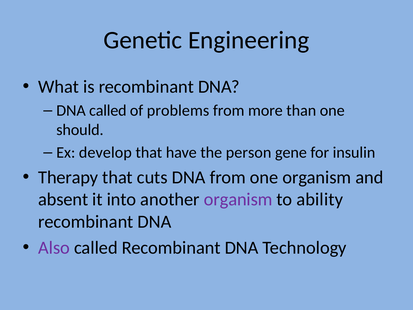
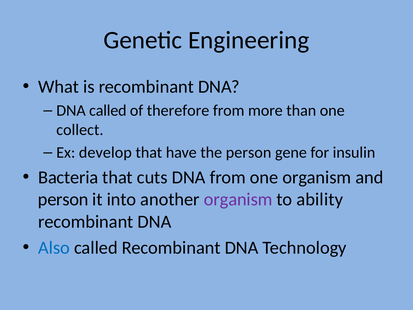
problems: problems -> therefore (178, 111)
should: should -> collect (80, 130)
Therapy: Therapy -> Bacteria (68, 177)
absent: absent -> person (63, 199)
Also colour: purple -> blue (54, 248)
